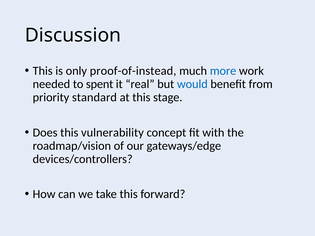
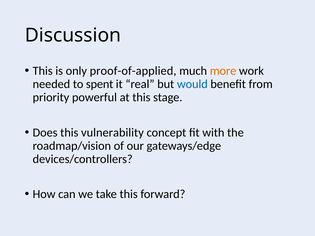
proof-of-instead: proof-of-instead -> proof-of-applied (133, 71)
more colour: blue -> orange (223, 71)
standard: standard -> powerful (94, 97)
